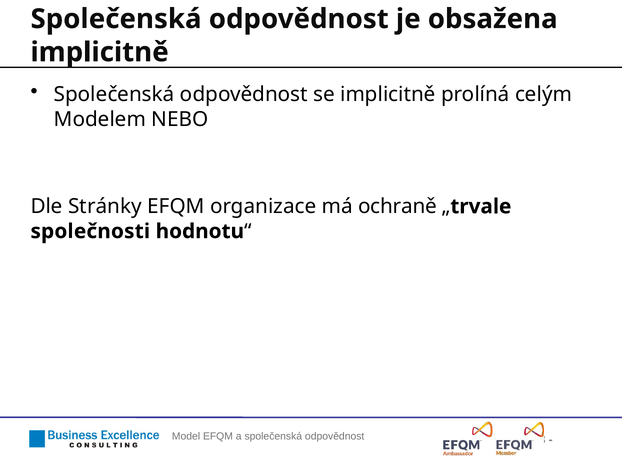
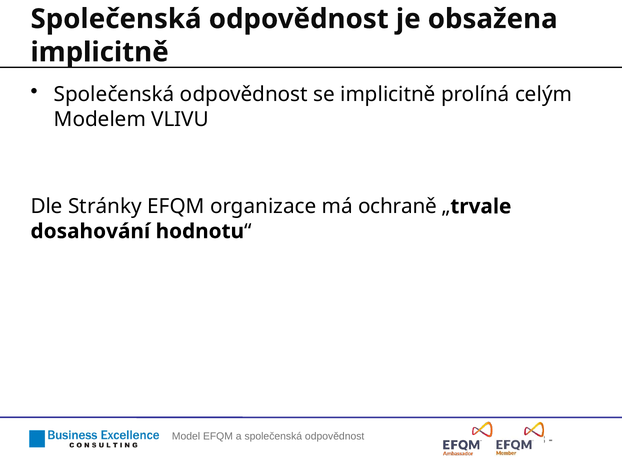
NEBO: NEBO -> VLIVU (180, 120)
společnosti: společnosti -> dosahování (90, 232)
